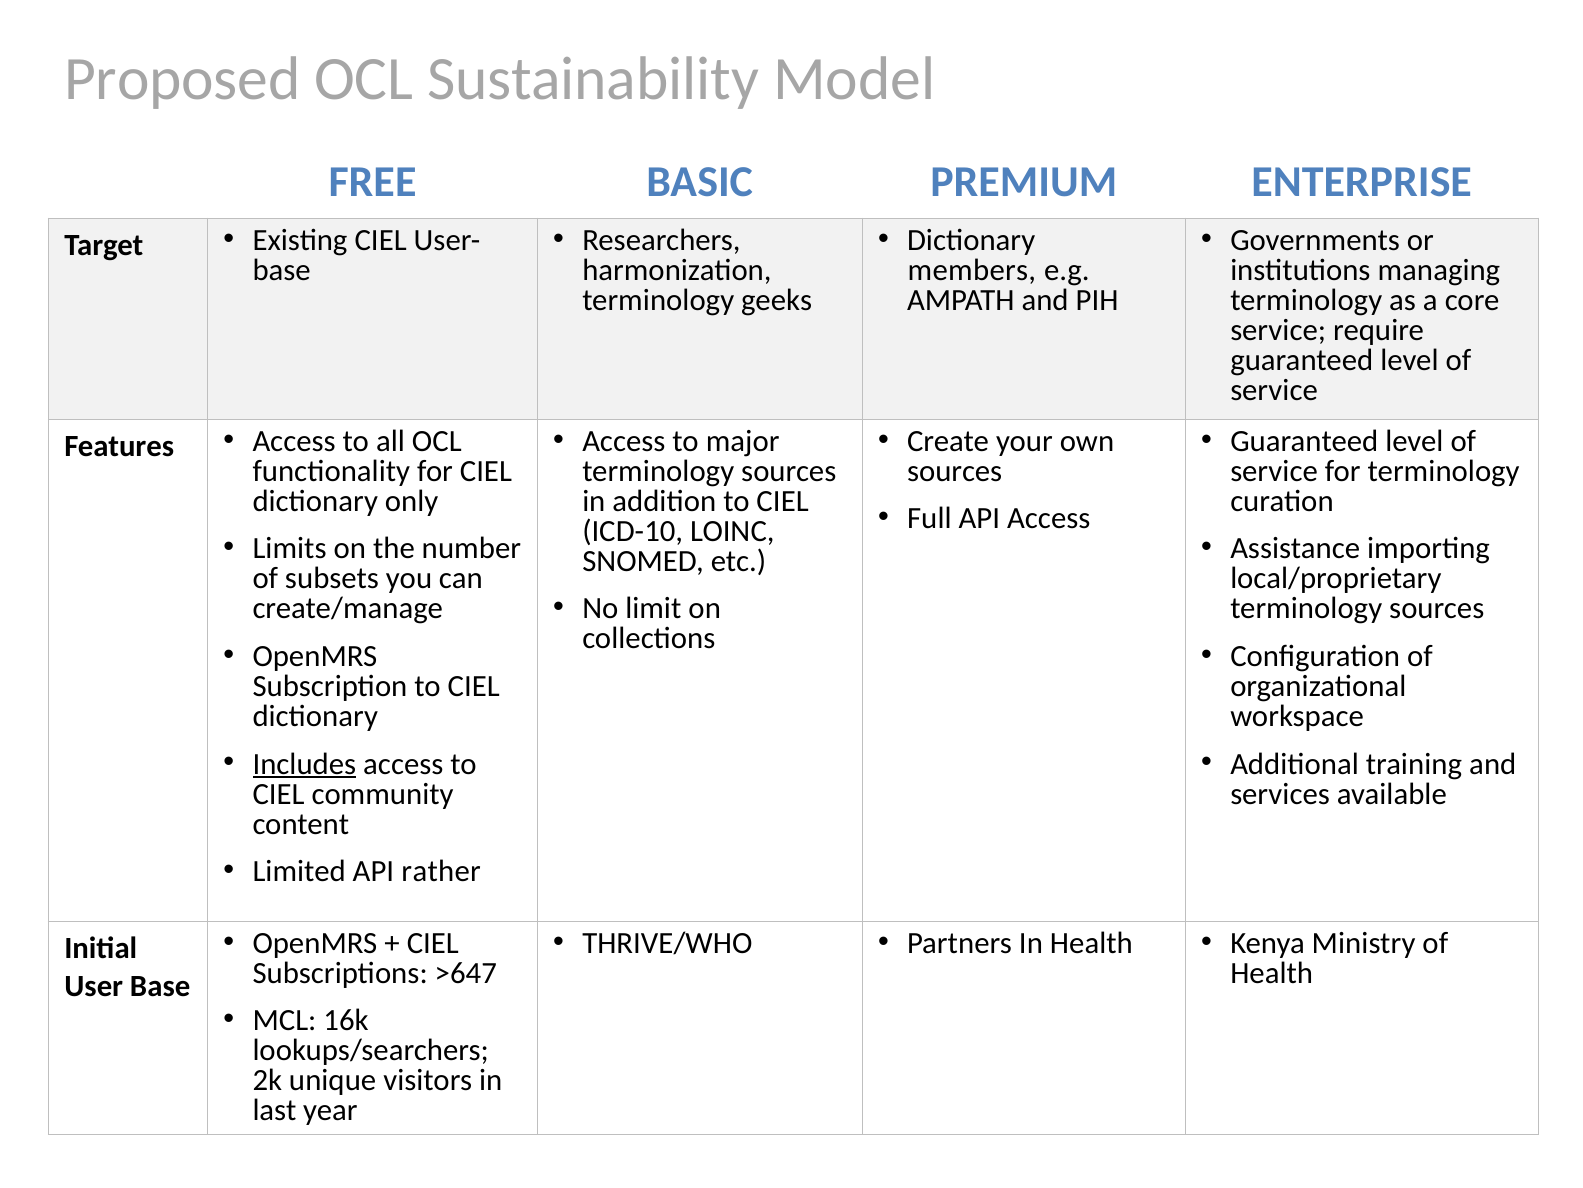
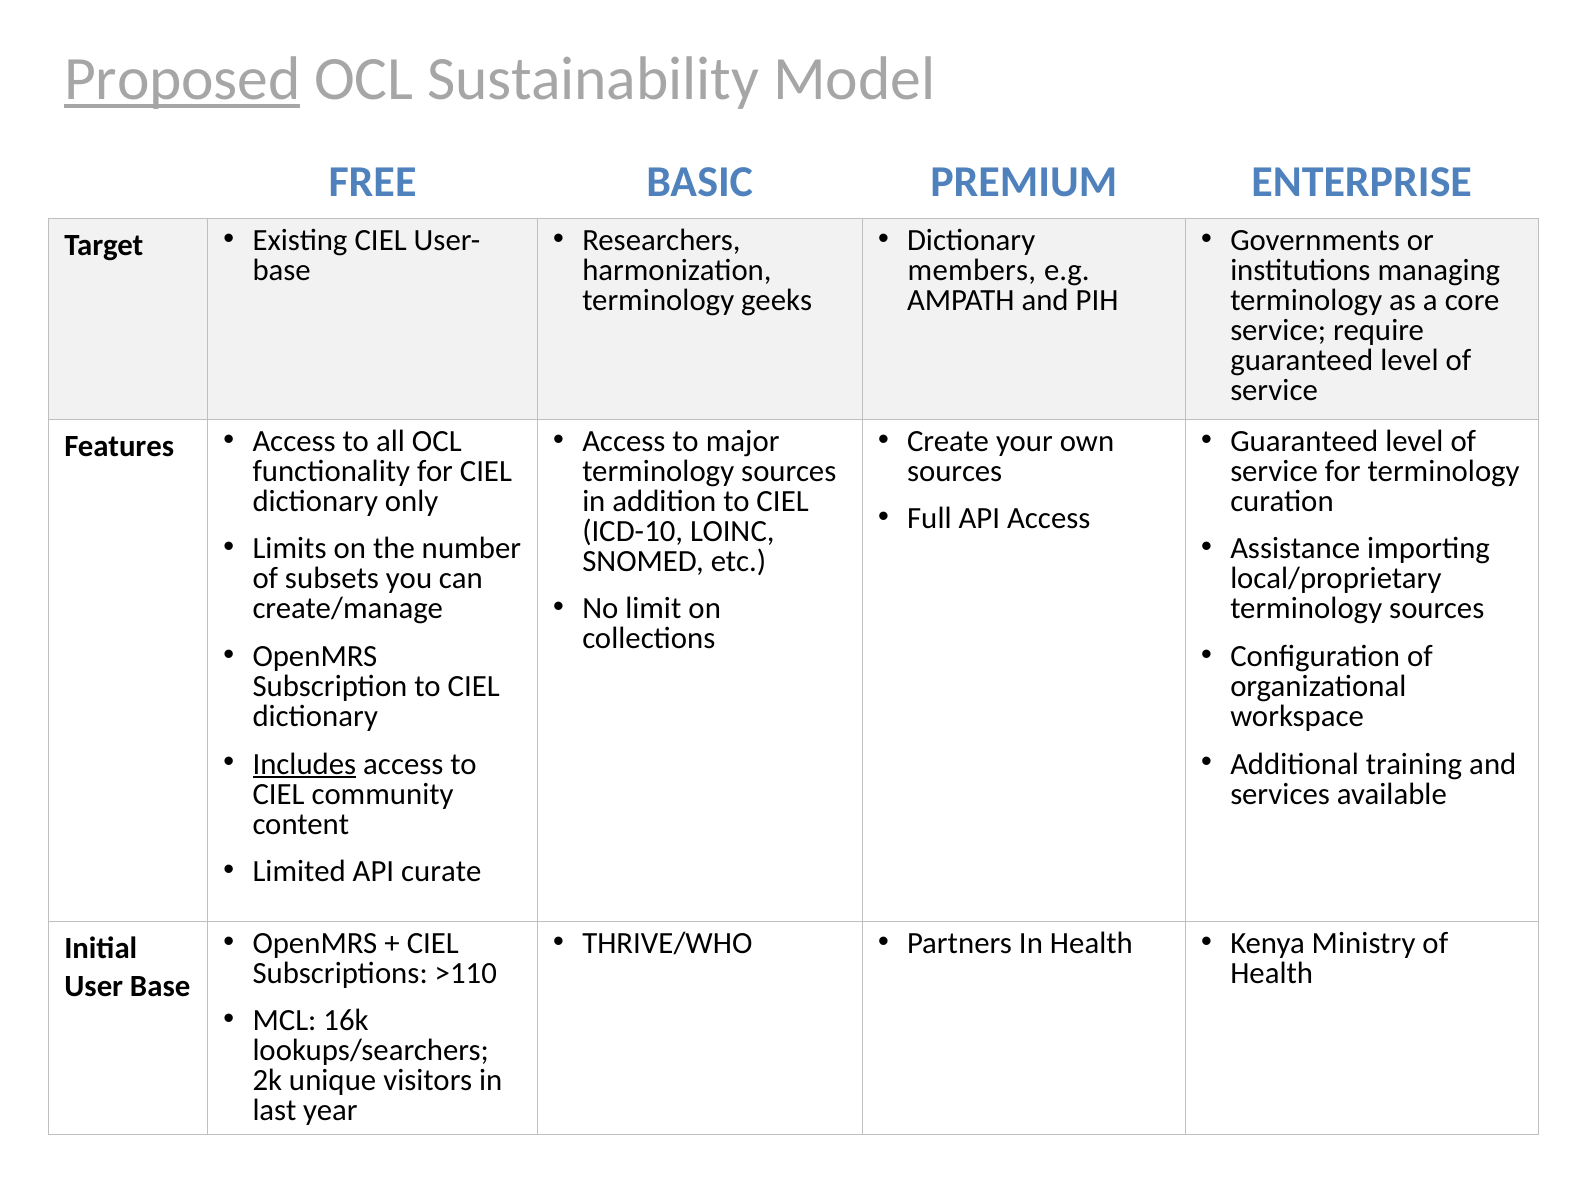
Proposed underline: none -> present (182, 80)
rather: rather -> curate (441, 871)
>647: >647 -> >110 (466, 973)
